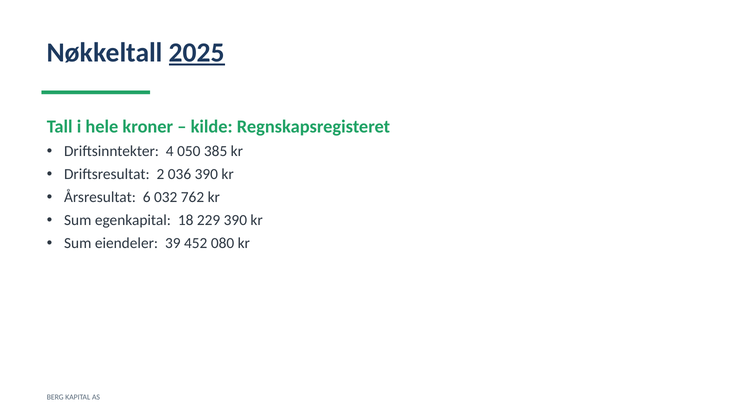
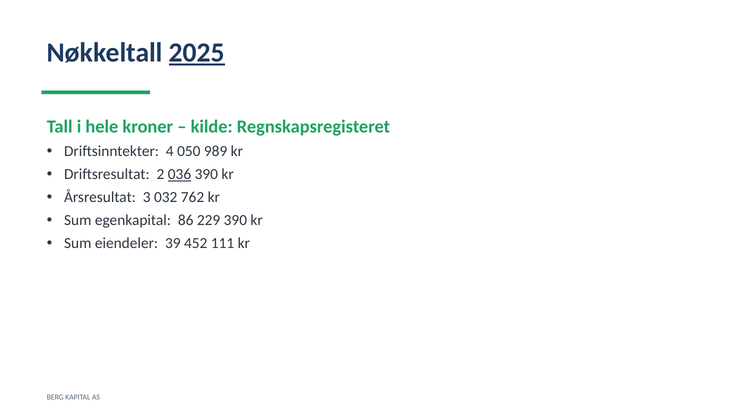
385: 385 -> 989 (216, 151)
036 underline: none -> present (179, 174)
6: 6 -> 3 (147, 197)
18: 18 -> 86 (186, 220)
080: 080 -> 111 (223, 243)
